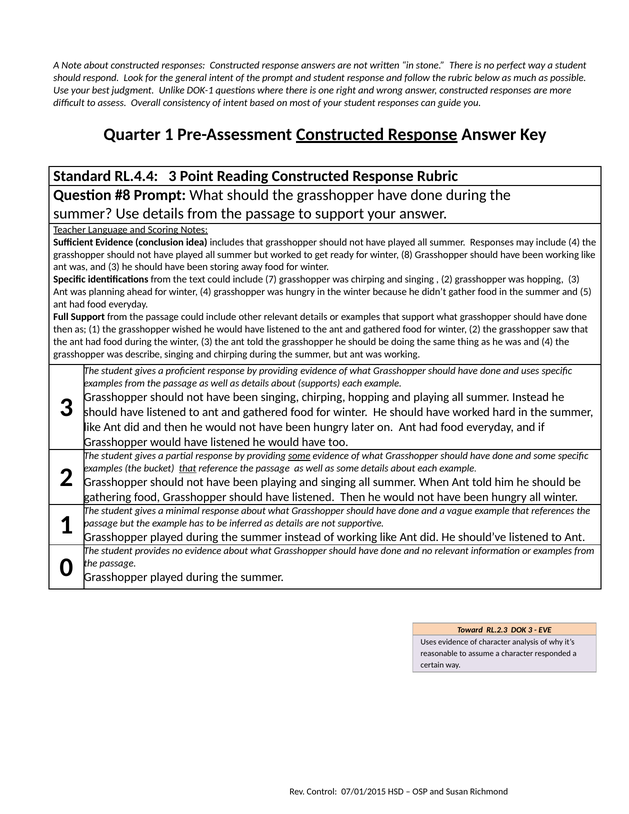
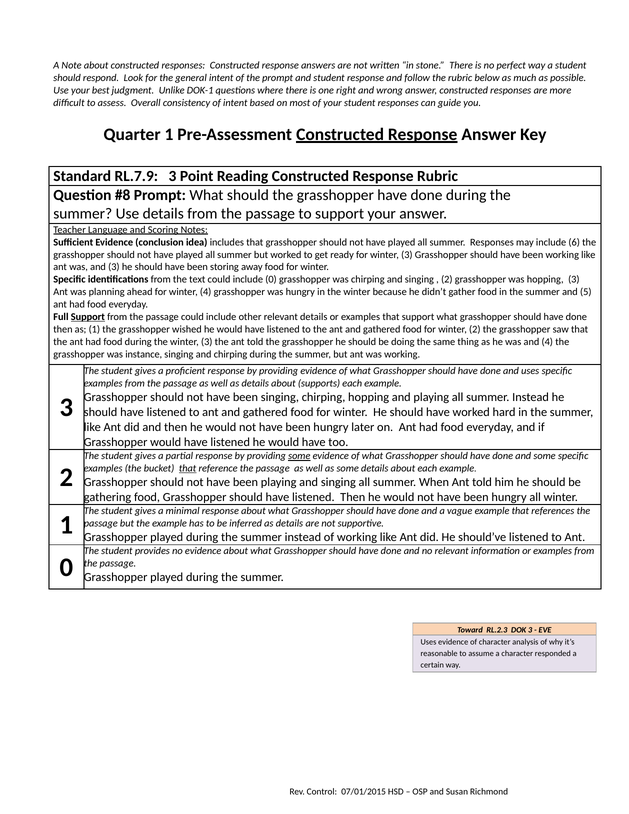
RL.4.4: RL.4.4 -> RL.7.9 (136, 176)
include 4: 4 -> 6 (574, 242)
for winter 8: 8 -> 3 (407, 255)
include 7: 7 -> 0 (271, 280)
Support underline: none -> present (88, 317)
describe: describe -> instance (144, 354)
